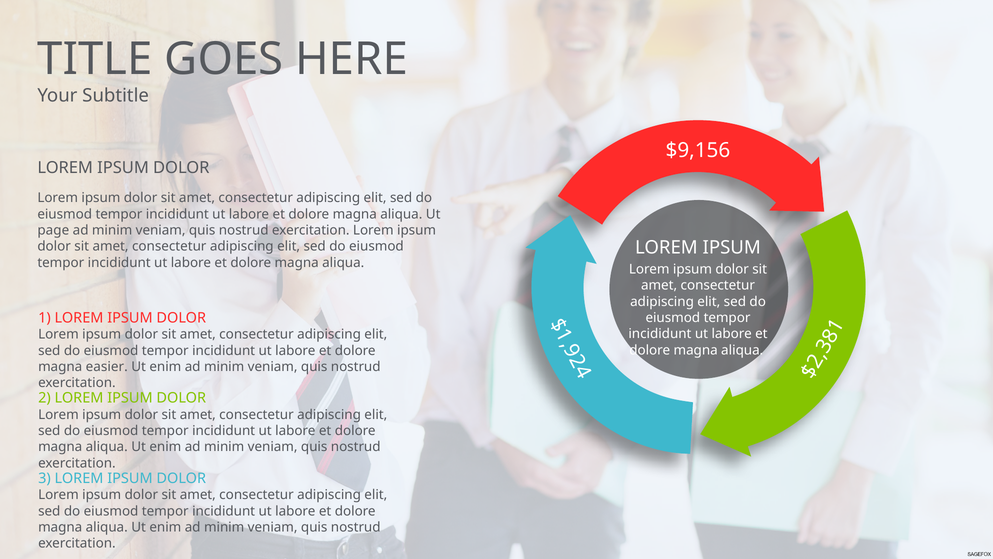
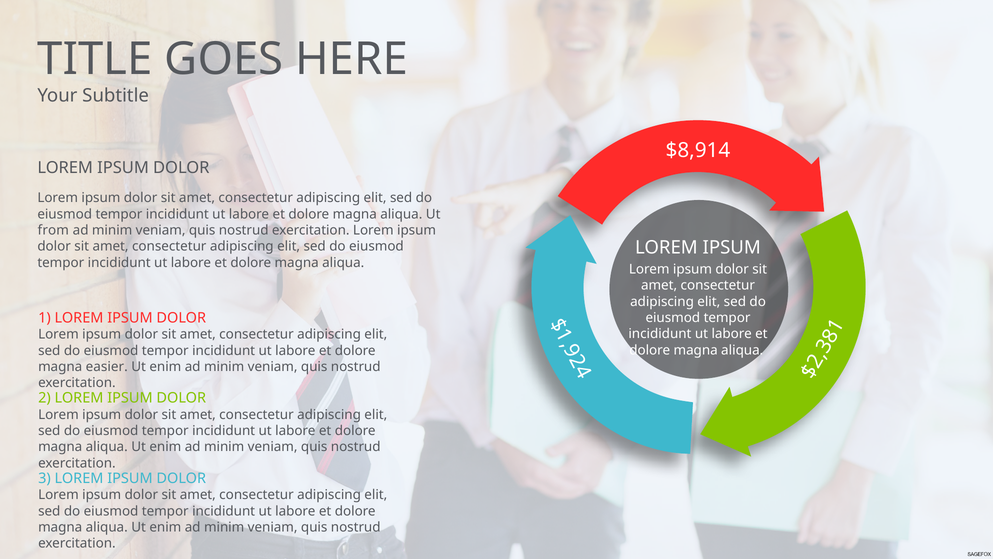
$9,156: $9,156 -> $8,914 (698, 150)
page: page -> from (53, 230)
